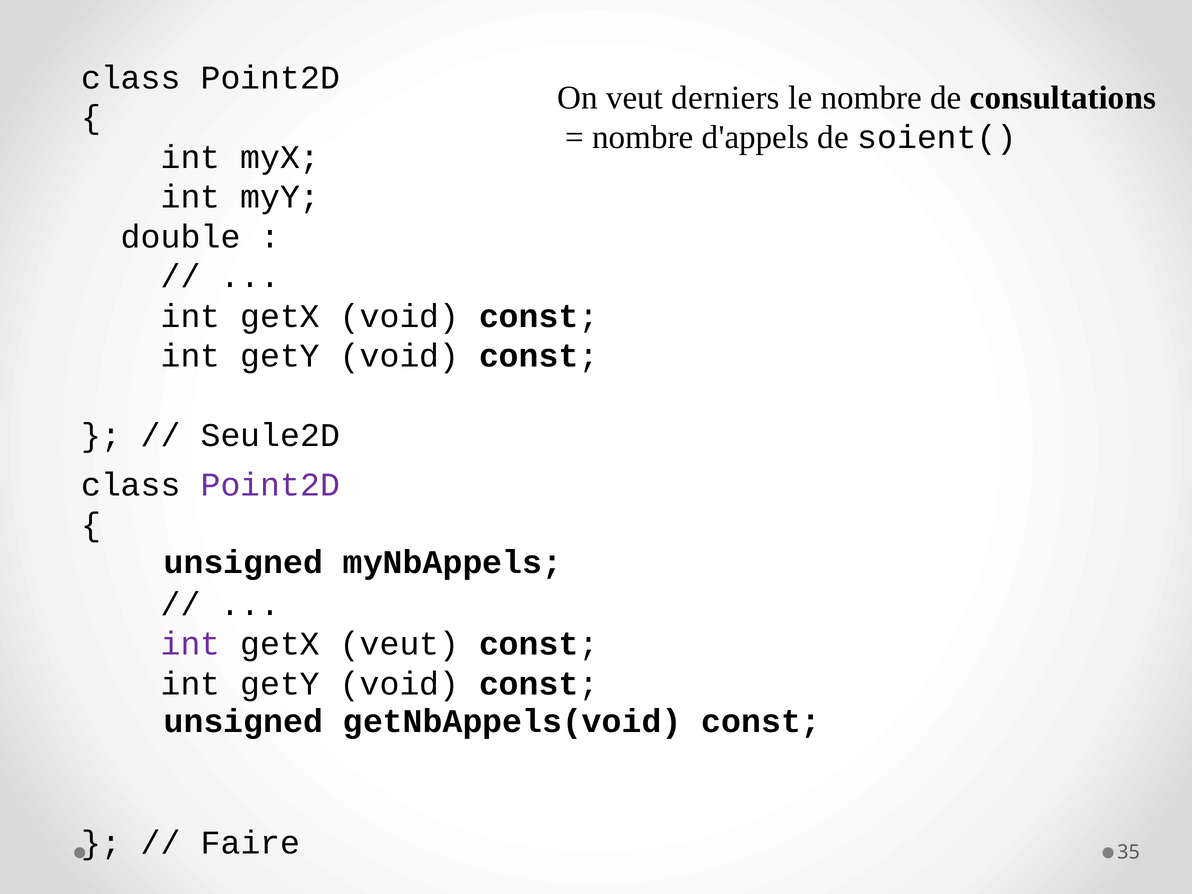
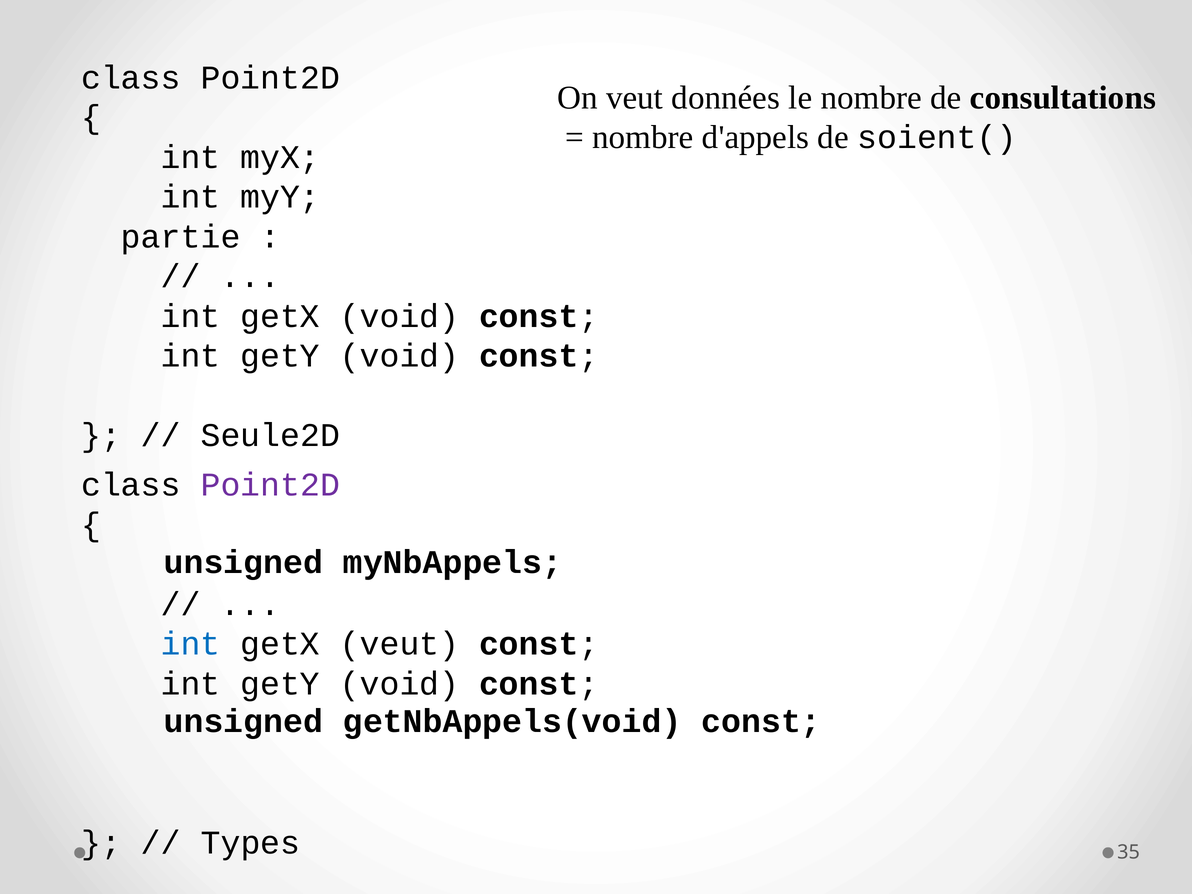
derniers: derniers -> données (726, 98)
double: double -> partie (181, 237)
int colour: purple -> blue (190, 644)
Faire: Faire -> Types (250, 843)
